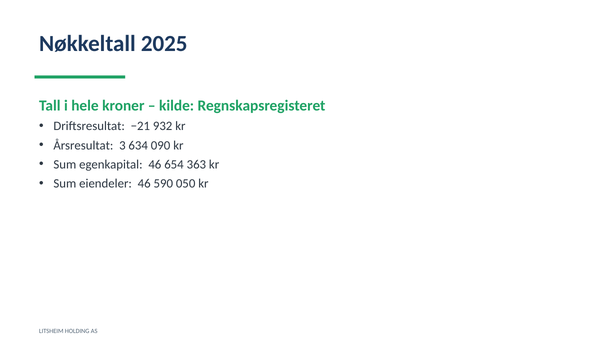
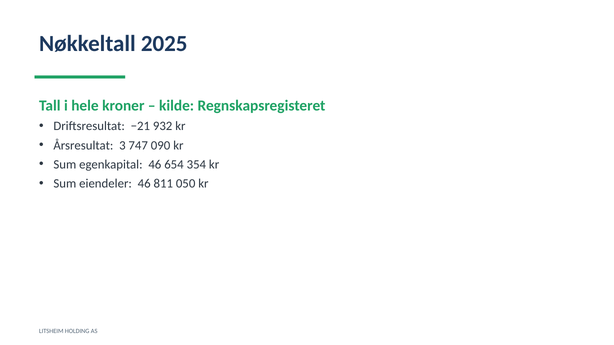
634: 634 -> 747 (138, 145)
363: 363 -> 354 (196, 165)
590: 590 -> 811 (163, 184)
